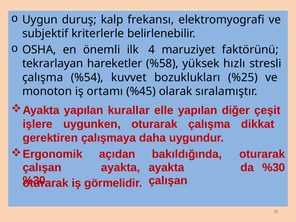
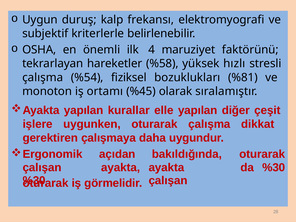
kuvvet: kuvvet -> fiziksel (129, 77)
%25: %25 -> %81 (243, 77)
